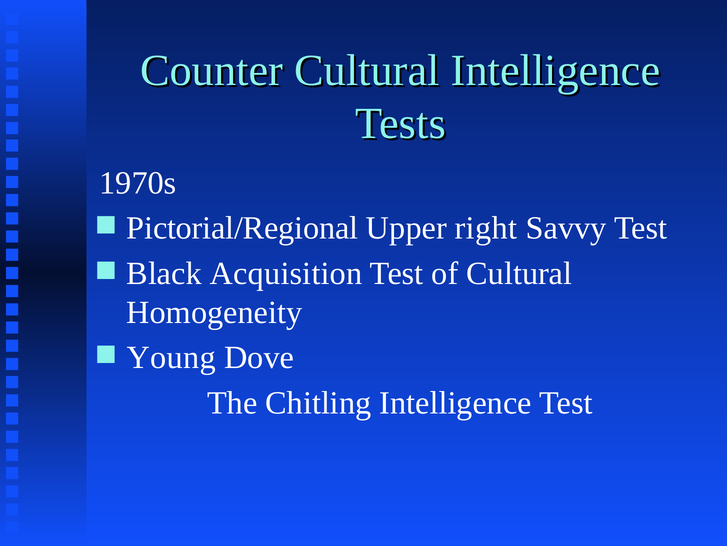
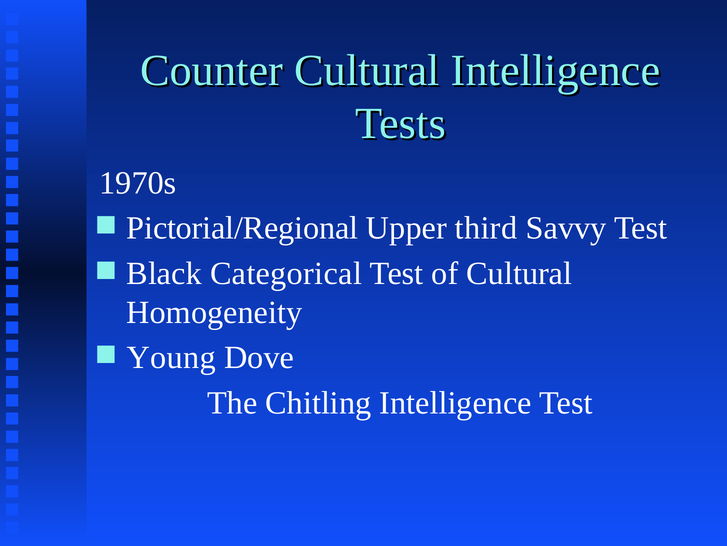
right: right -> third (486, 228)
Acquisition: Acquisition -> Categorical (286, 273)
